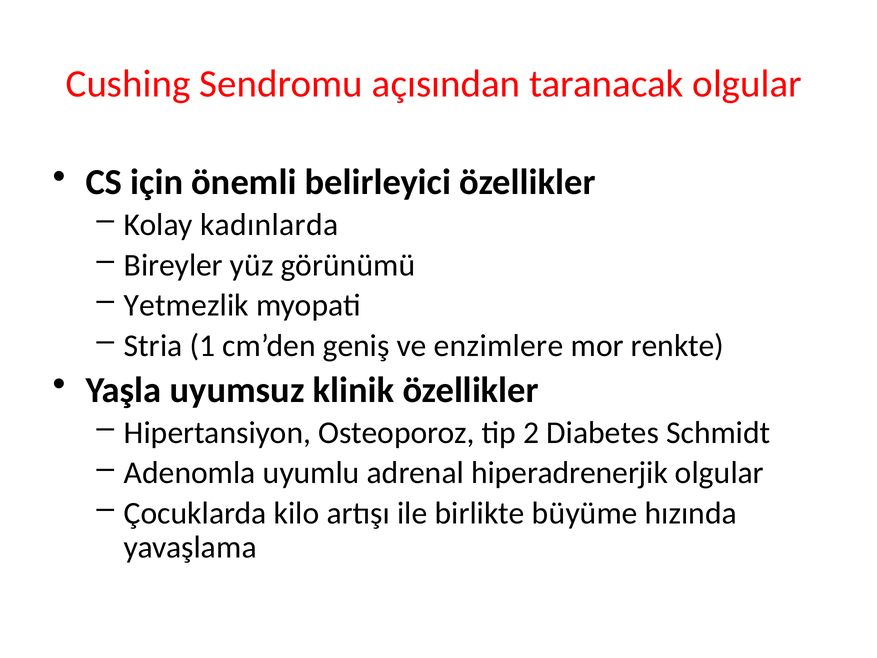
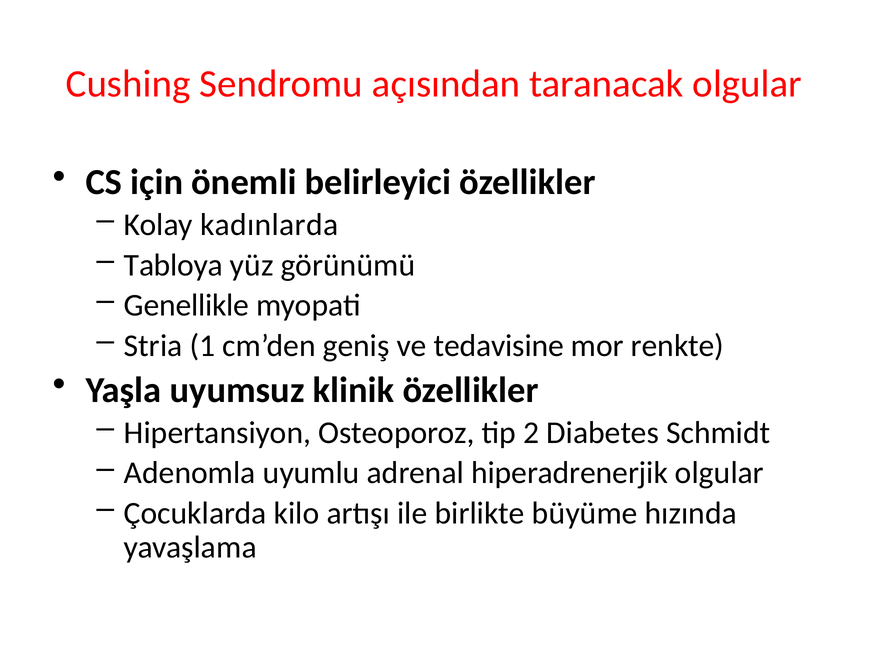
Bireyler: Bireyler -> Tabloya (173, 265)
Yetmezlik: Yetmezlik -> Genellikle (187, 305)
enzimlere: enzimlere -> tedavisine (499, 346)
